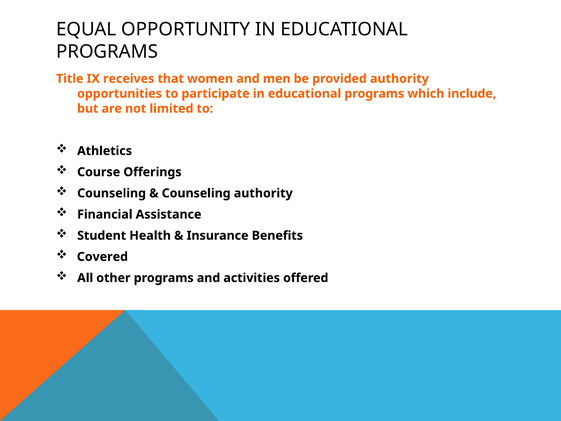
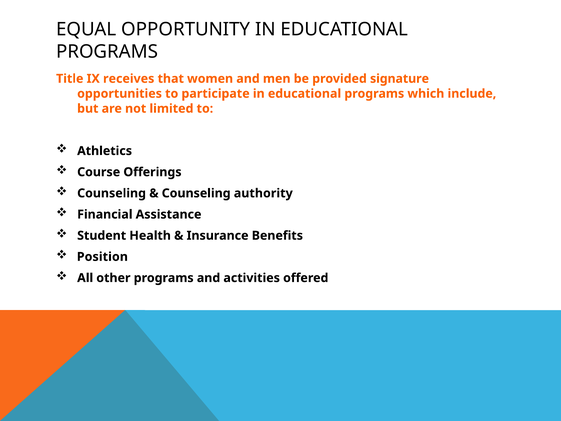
provided authority: authority -> signature (400, 79)
Covered: Covered -> Position (102, 257)
